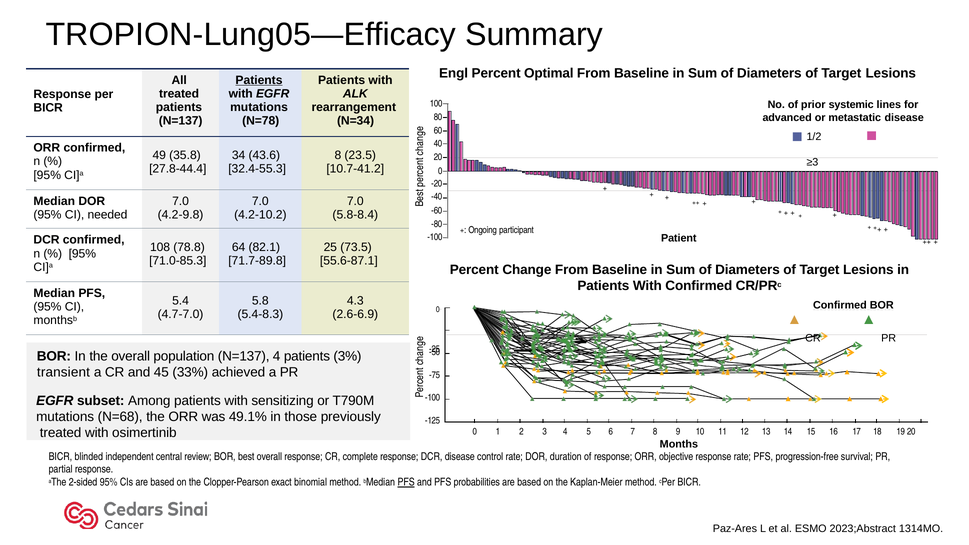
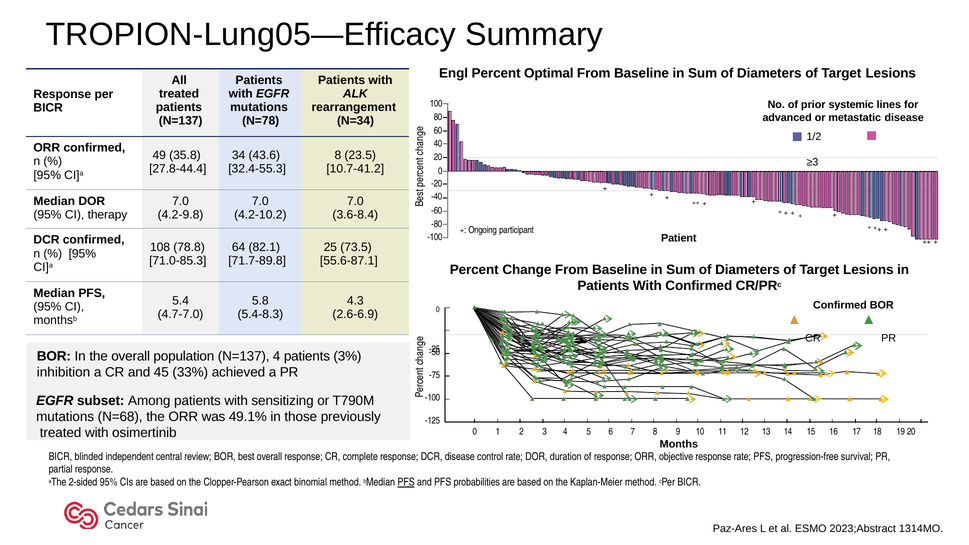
Patients underline: present -> none (259, 80)
needed: needed -> therapy (107, 215)
5.8-8.4: 5.8-8.4 -> 3.6-8.4 (355, 215)
transient: transient -> inhibition (64, 372)
